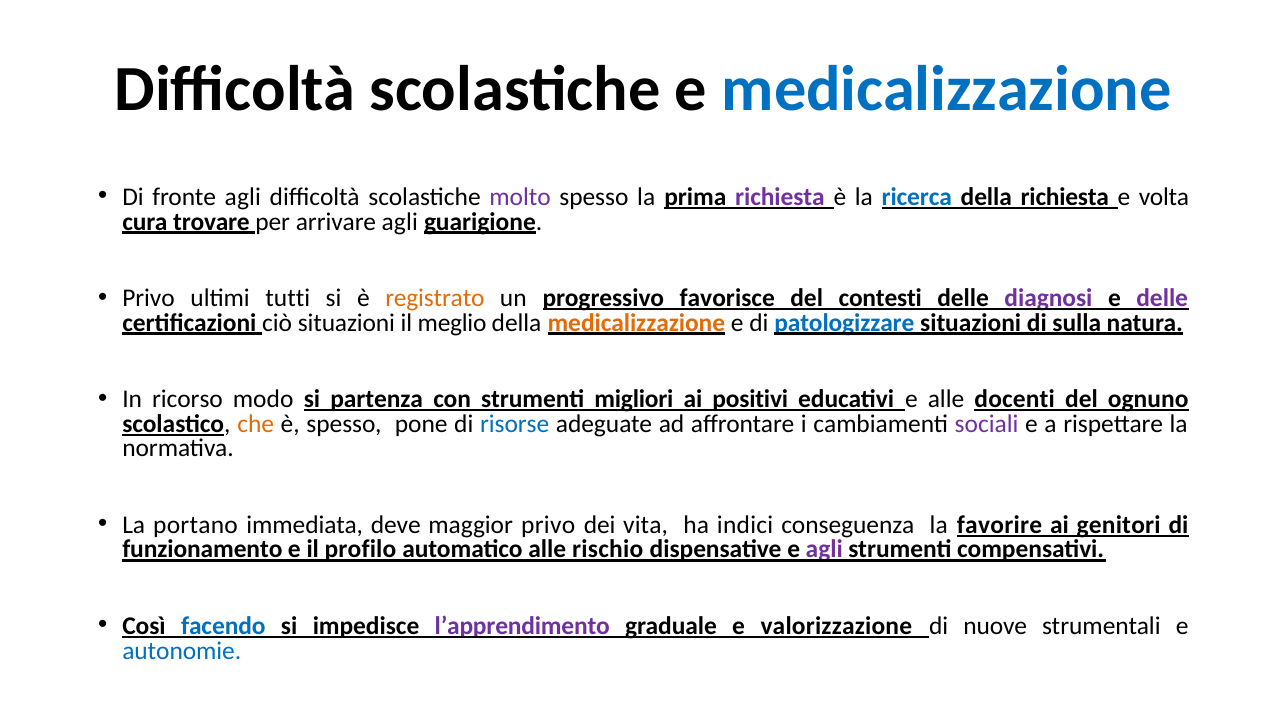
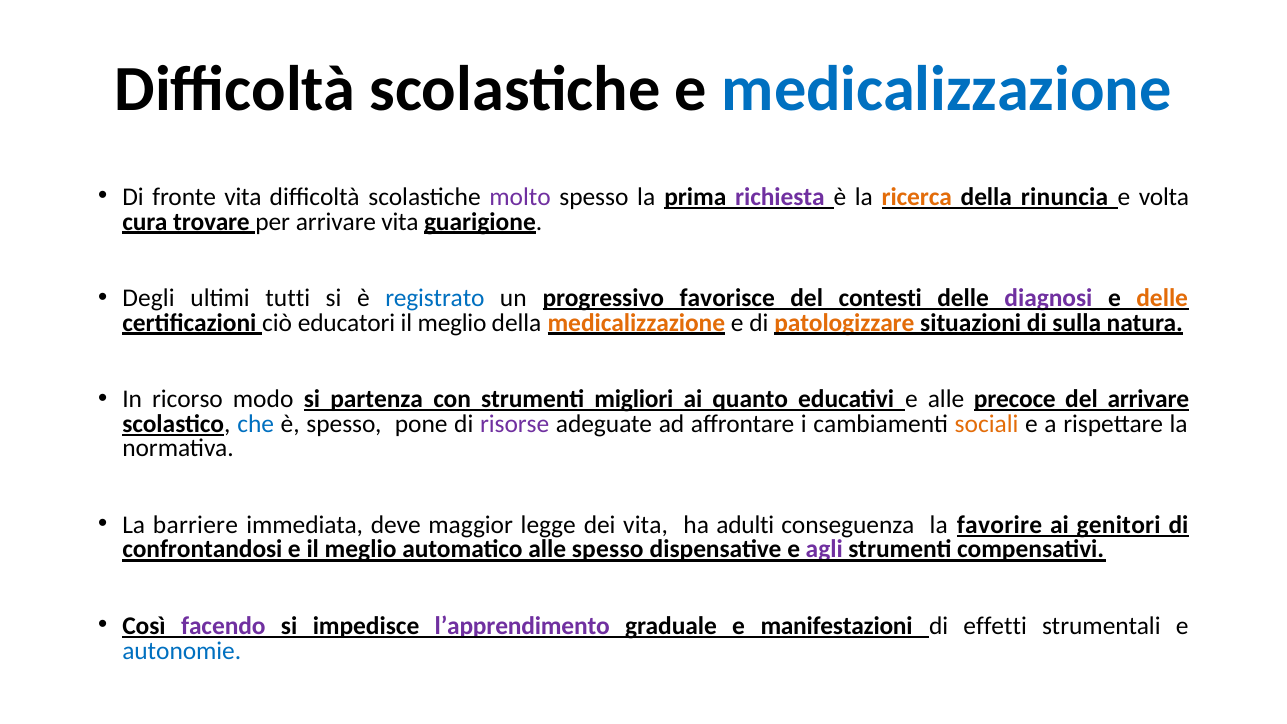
fronte agli: agli -> vita (243, 197)
ricerca colour: blue -> orange (917, 197)
della richiesta: richiesta -> rinuncia (1065, 197)
arrivare agli: agli -> vita (400, 222)
Privo: Privo -> Degli (148, 298)
registrato colour: orange -> blue (435, 298)
delle colour: purple -> orange (1162, 298)
ciò situazioni: situazioni -> educatori (346, 323)
patologizzare colour: blue -> orange (844, 323)
positivi: positivi -> quanto (750, 399)
docenti: docenti -> precoce (1015, 399)
del ognuno: ognuno -> arrivare (1148, 399)
che colour: orange -> blue (256, 424)
risorse colour: blue -> purple (515, 424)
sociali colour: purple -> orange (987, 424)
portano: portano -> barriere (195, 525)
maggior privo: privo -> legge (548, 525)
indici: indici -> adulti (745, 525)
funzionamento: funzionamento -> confrontandosi (202, 550)
e il profilo: profilo -> meglio (361, 550)
alle rischio: rischio -> spesso (608, 550)
facendo colour: blue -> purple (223, 626)
valorizzazione: valorizzazione -> manifestazioni (837, 626)
nuove: nuove -> effetti (995, 626)
